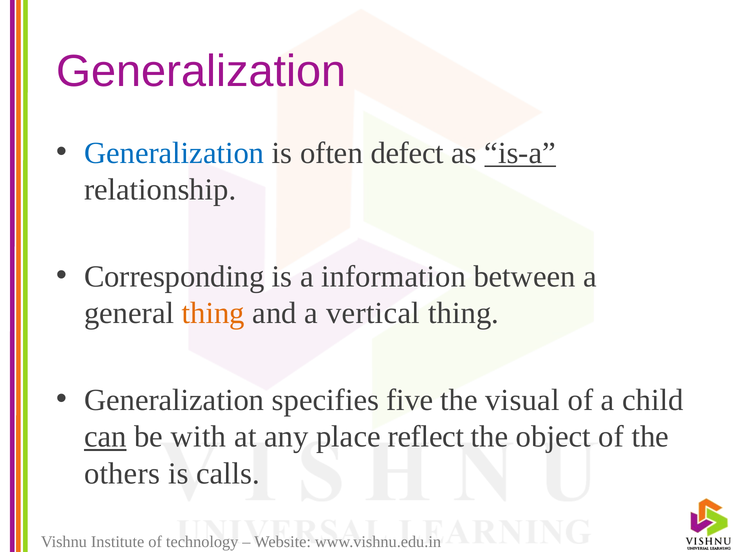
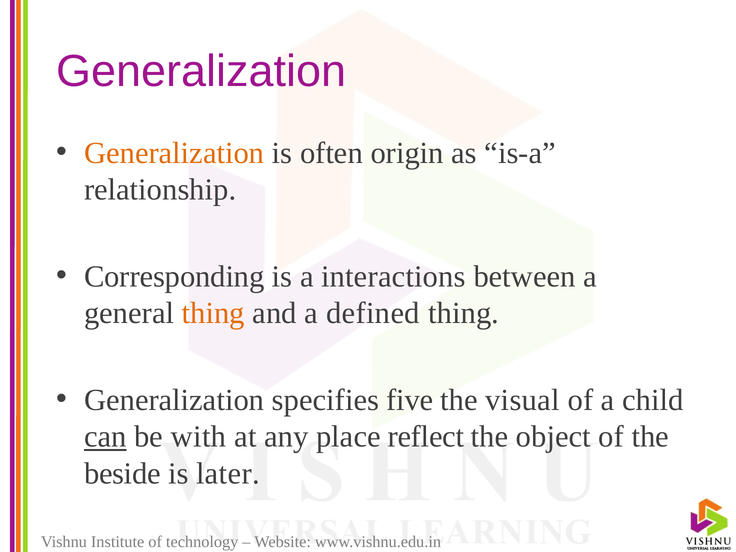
Generalization colour: blue -> orange (174, 153)
defect: defect -> origin (407, 153)
is-a underline: present -> none (520, 153)
information: information -> interactions (393, 277)
vertical: vertical -> defined (373, 313)
others: others -> beside (122, 474)
calls: calls -> later (228, 474)
